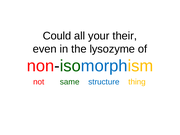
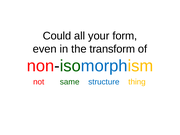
their: their -> form (125, 36)
lysozyme: lysozyme -> transform (112, 49)
